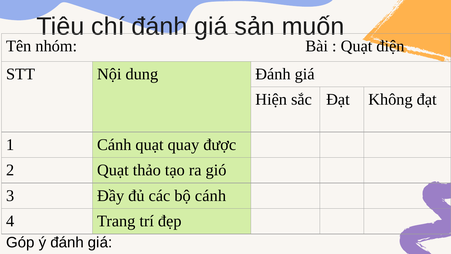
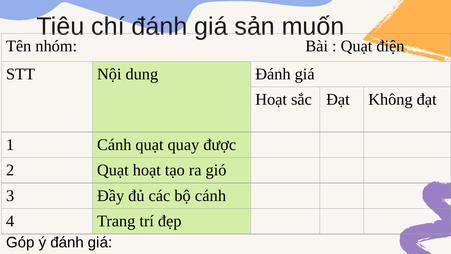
Hiện: Hiện -> Hoạt (271, 99)
Quạt thảo: thảo -> hoạt (147, 170)
